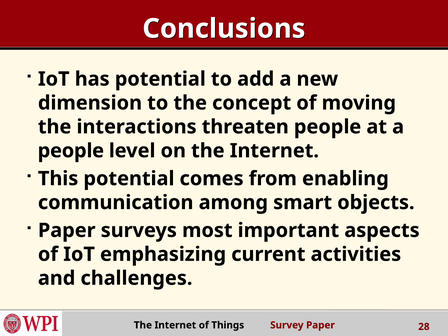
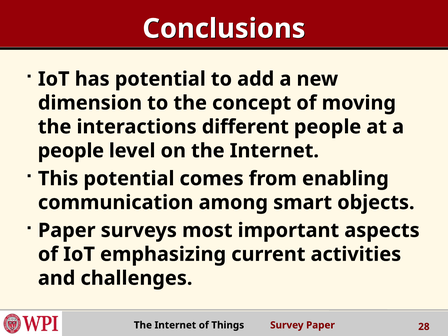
threaten: threaten -> different (245, 127)
